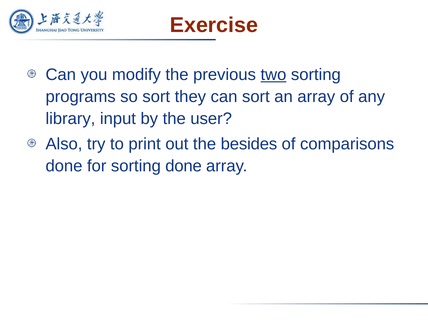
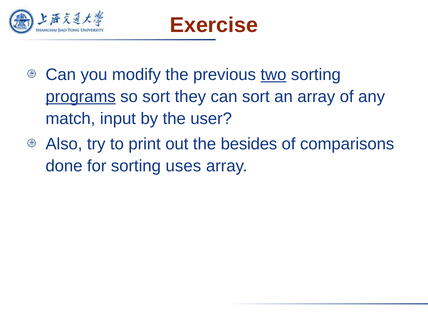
programs underline: none -> present (81, 97)
library: library -> match (70, 119)
sorting done: done -> uses (183, 166)
